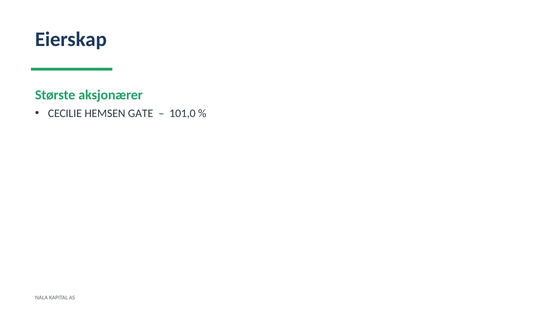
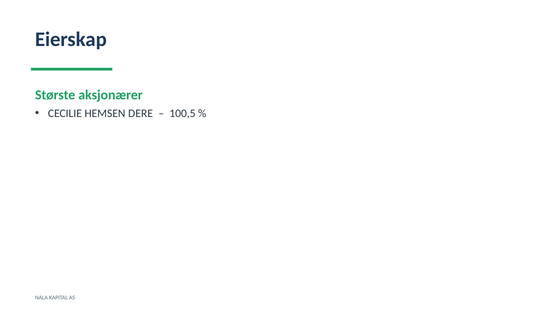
GATE: GATE -> DERE (141, 113)
101,0: 101,0 -> 100,5 (182, 113)
